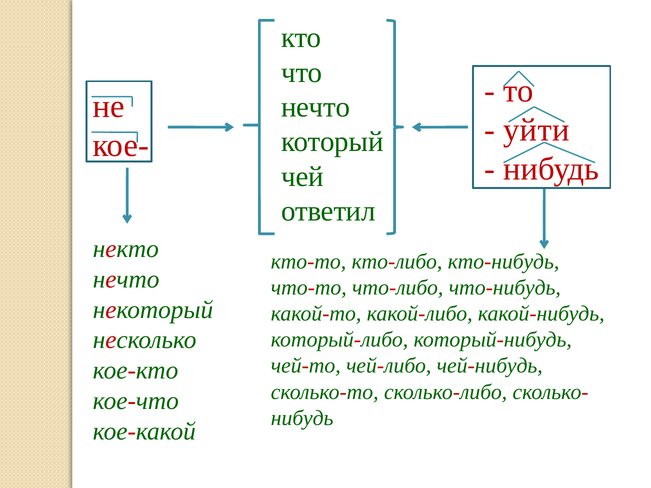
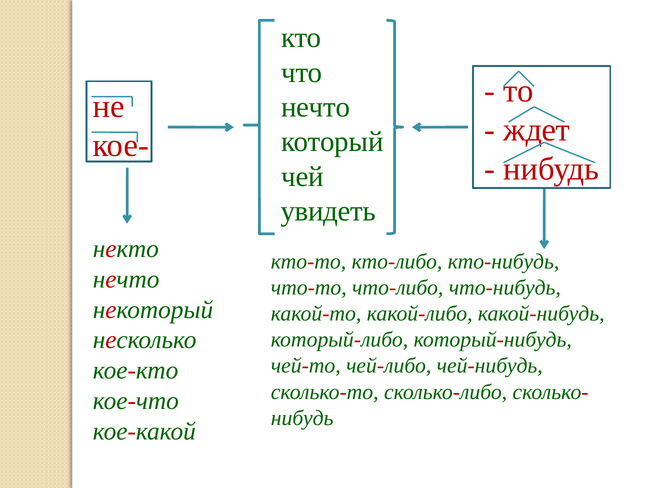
уйти: уйти -> ждет (537, 130)
ответил: ответил -> увидеть (328, 211)
